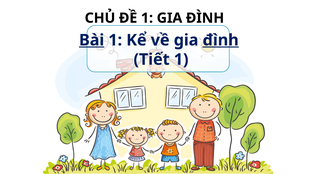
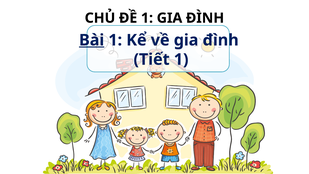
đình underline: present -> none (221, 40)
